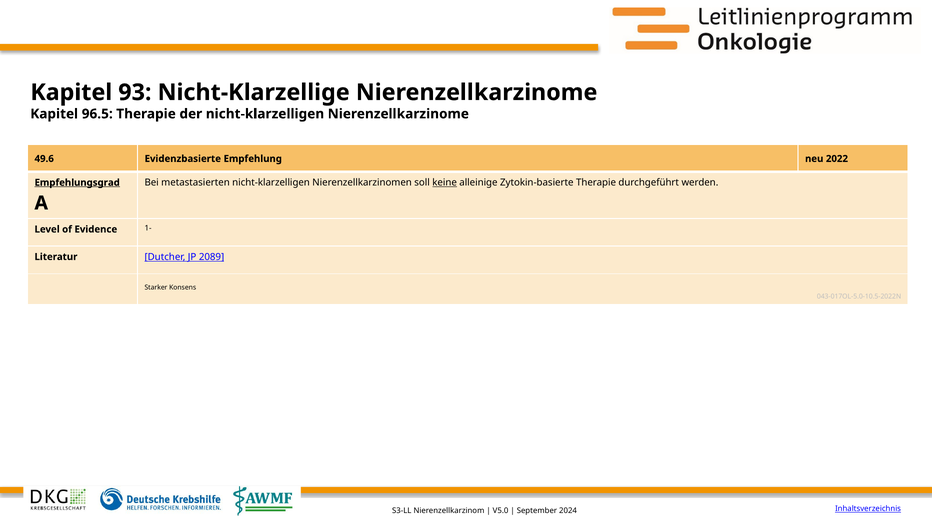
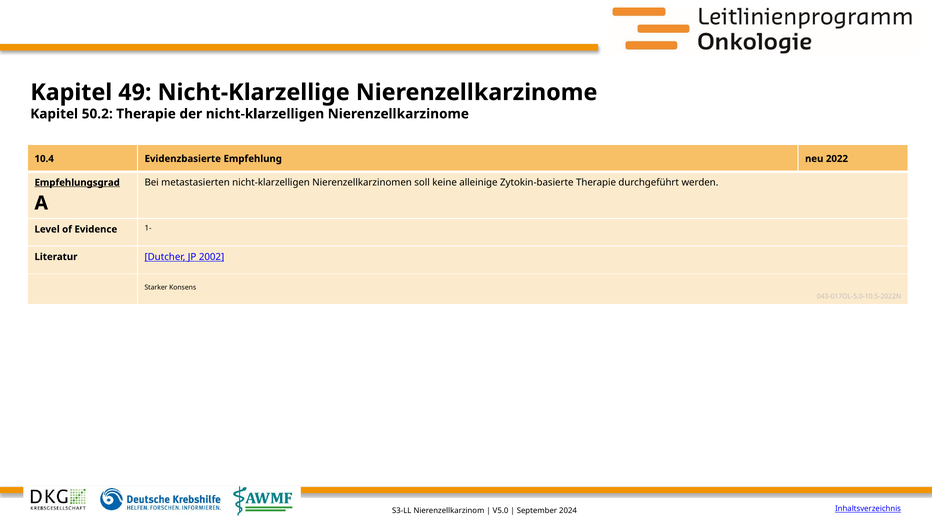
93: 93 -> 49 (135, 92)
96.5: 96.5 -> 50.2 (97, 114)
49.6: 49.6 -> 10.4 (44, 159)
keine underline: present -> none (445, 183)
2089: 2089 -> 2002 (212, 257)
